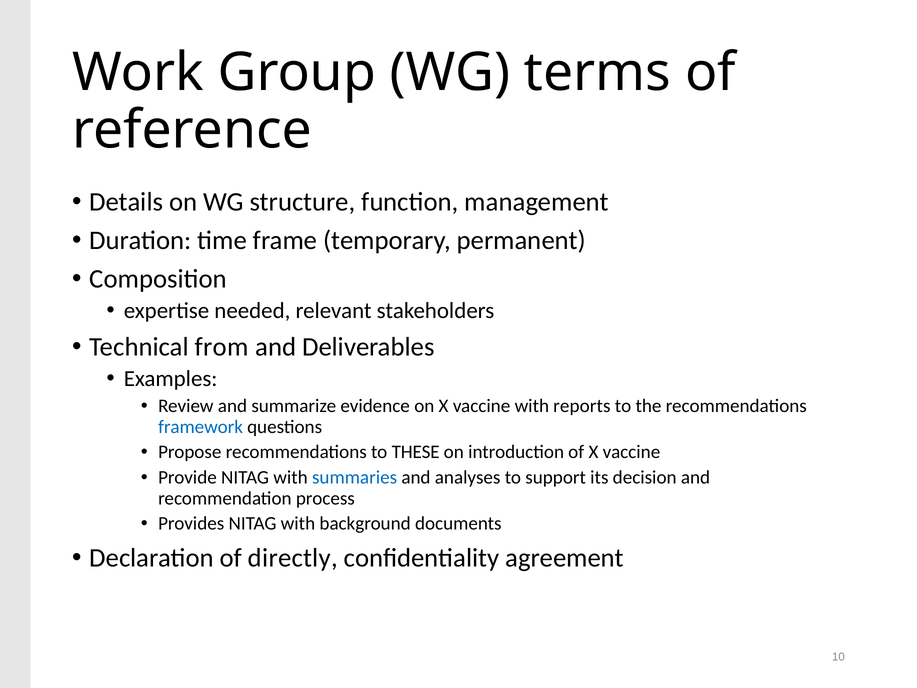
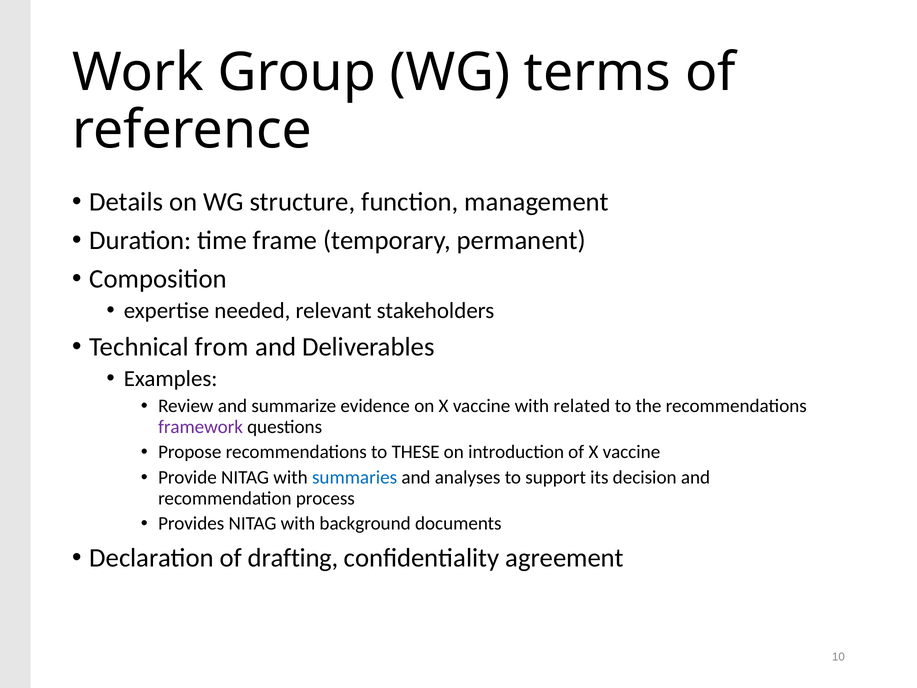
reports: reports -> related (582, 406)
framework colour: blue -> purple (201, 427)
directly: directly -> drafting (293, 558)
